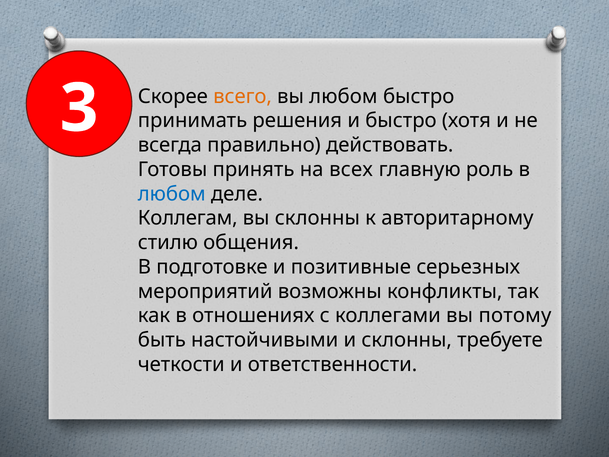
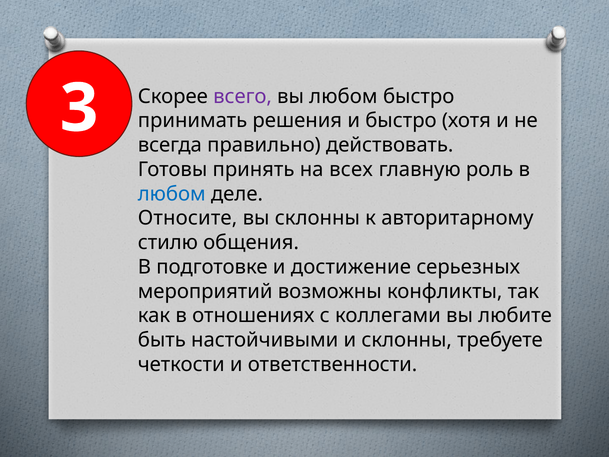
всего colour: orange -> purple (243, 96)
Коллегам: Коллегам -> Относите (188, 218)
позитивные: позитивные -> достижение (351, 267)
потому: потому -> любите (515, 316)
